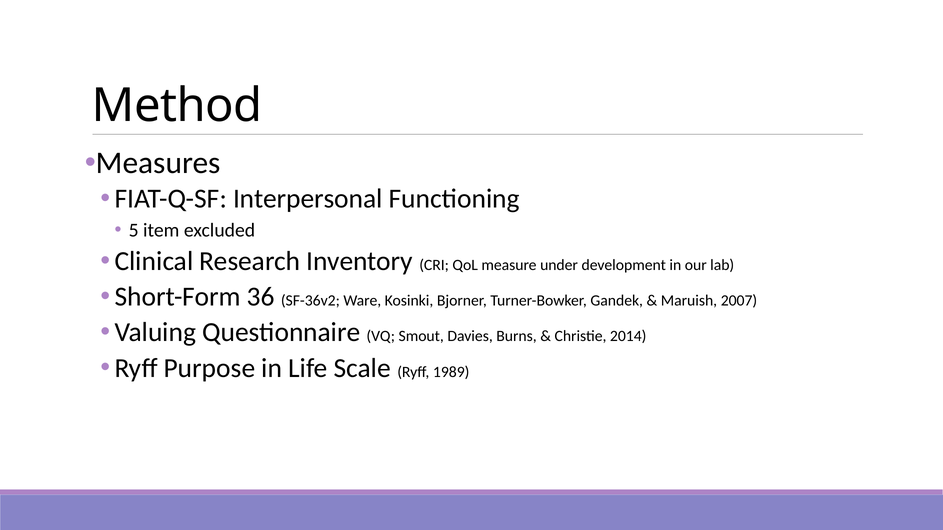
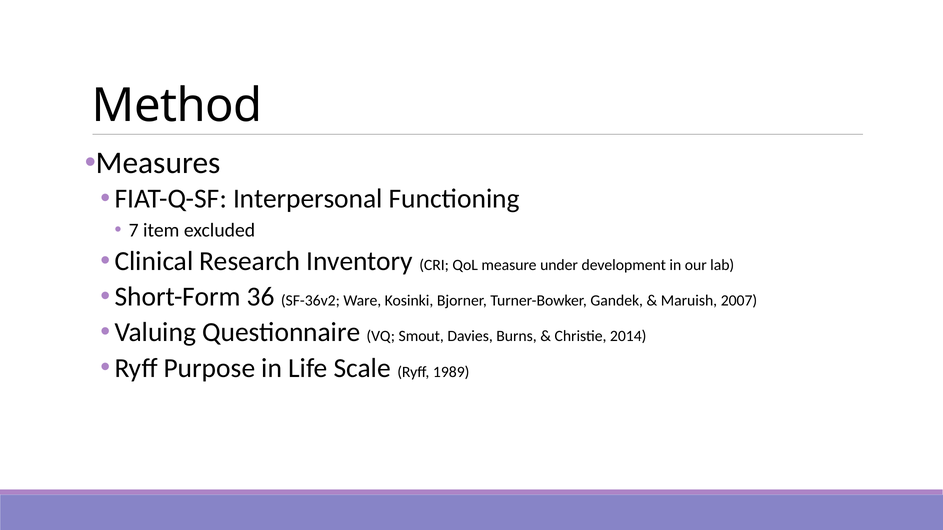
5: 5 -> 7 (134, 230)
